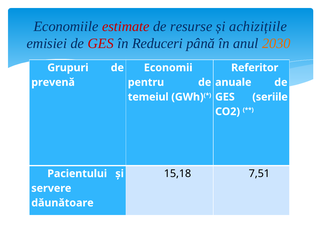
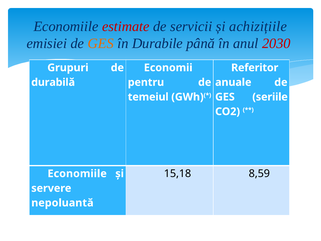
resurse: resurse -> servicii (191, 26)
GES colour: red -> orange (101, 43)
Reduceri: Reduceri -> Durabile (157, 43)
2030 colour: orange -> red (276, 43)
prevenă: prevenă -> durabilă (53, 82)
7,51: 7,51 -> 8,59 (259, 173)
Pacientului: Pacientului -> Economiile (77, 173)
dăunătoare: dăunătoare -> nepoluantă (62, 203)
